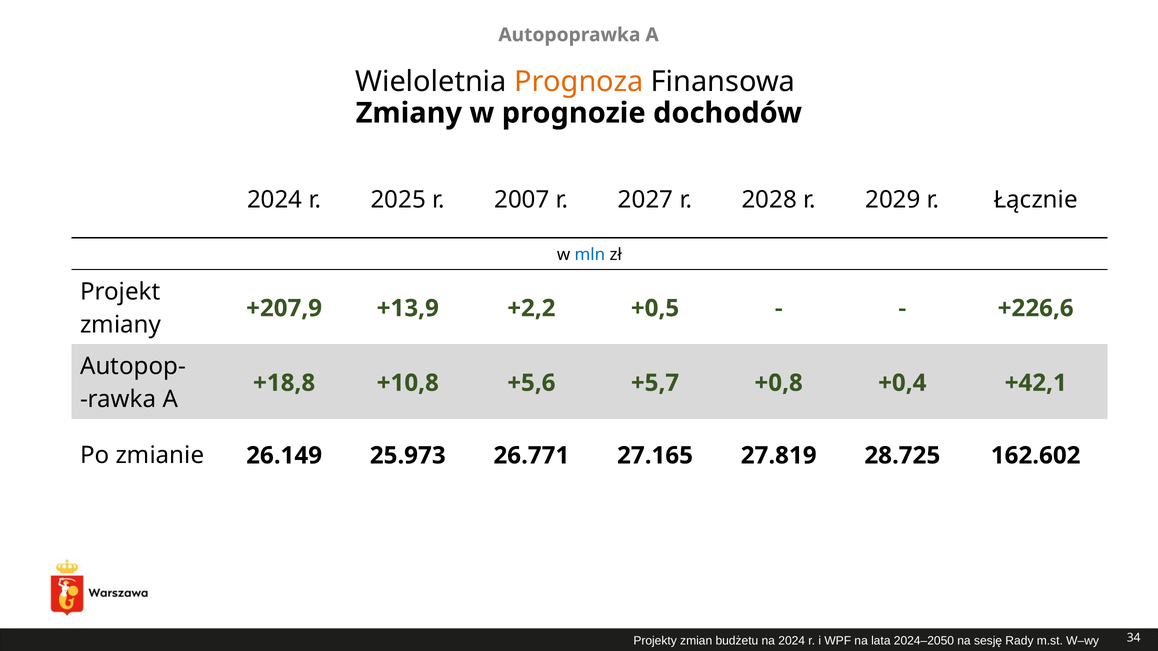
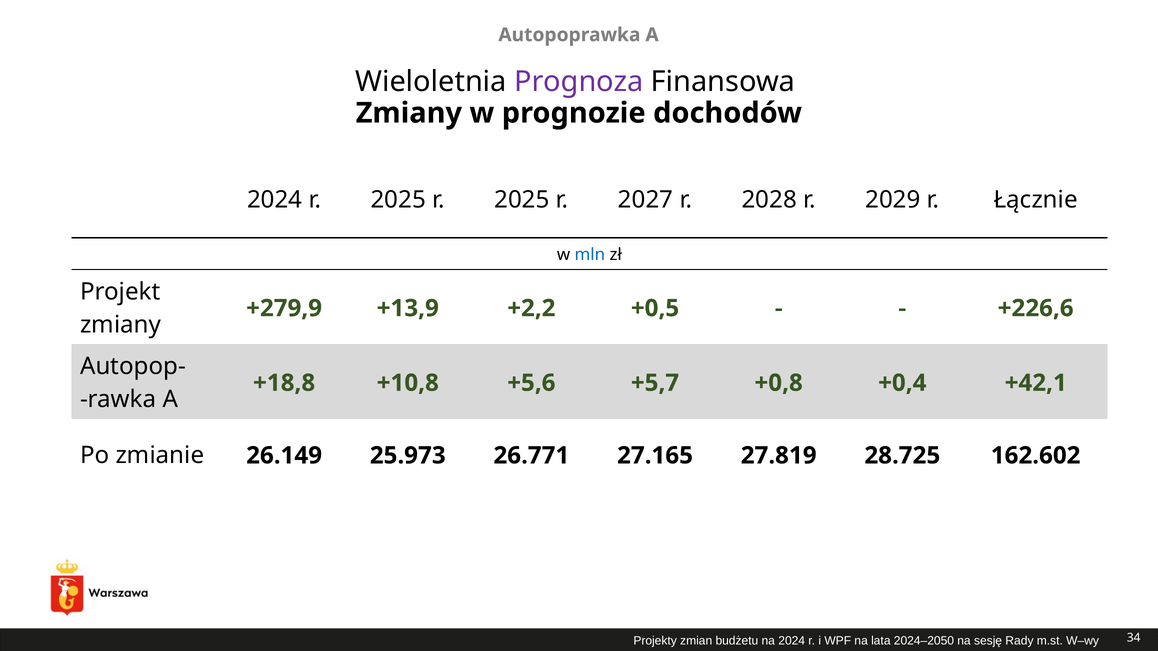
Prognoza colour: orange -> purple (579, 82)
2025 r 2007: 2007 -> 2025 (522, 200)
+207,9: +207,9 -> +279,9 (284, 308)
